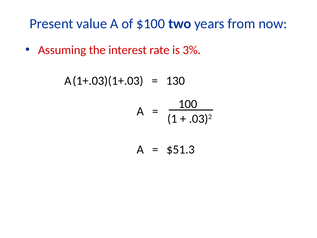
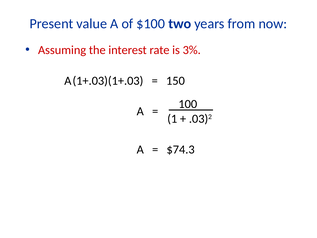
130: 130 -> 150 (175, 81)
$51.3: $51.3 -> $74.3 (181, 149)
